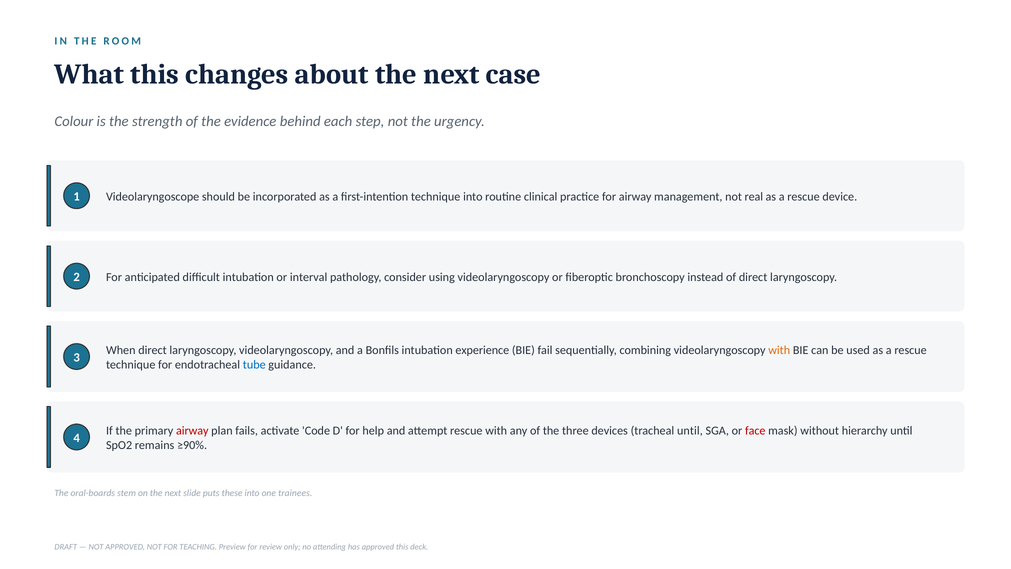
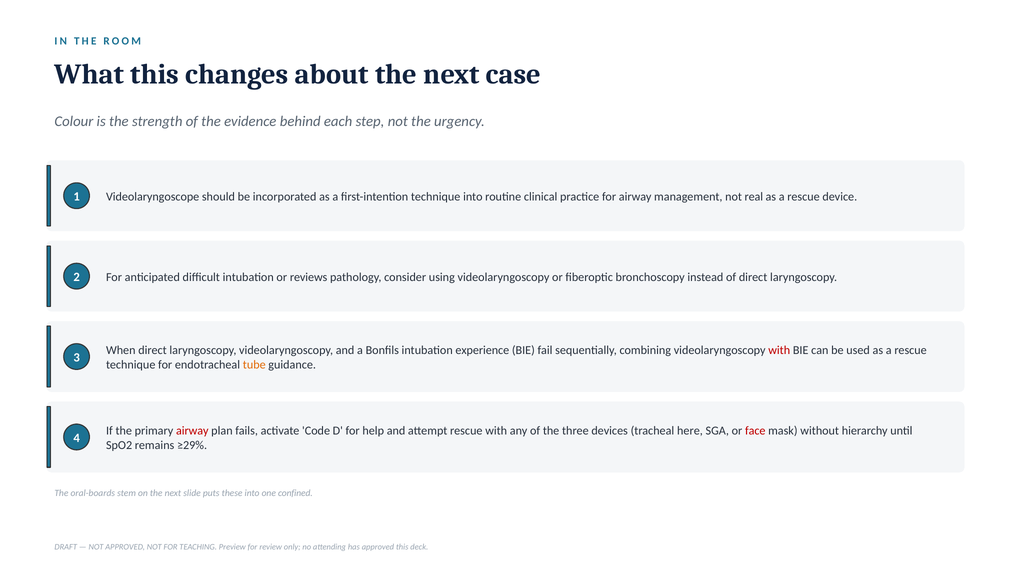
interval: interval -> reviews (309, 277)
with colour: orange -> red (779, 350)
tube colour: blue -> orange (254, 364)
tracheal until: until -> here (690, 430)
≥90%: ≥90% -> ≥29% (192, 445)
trainees: trainees -> confined (295, 493)
